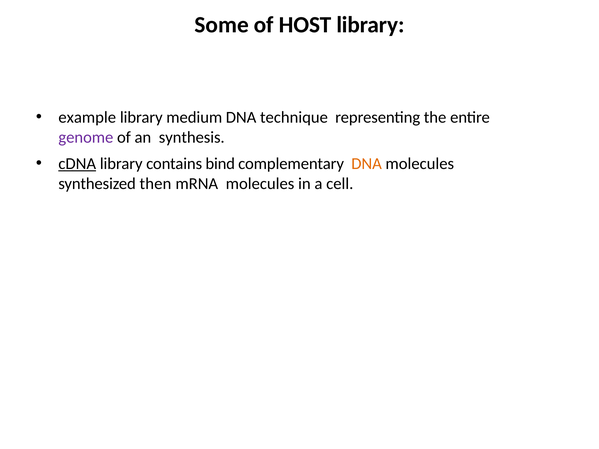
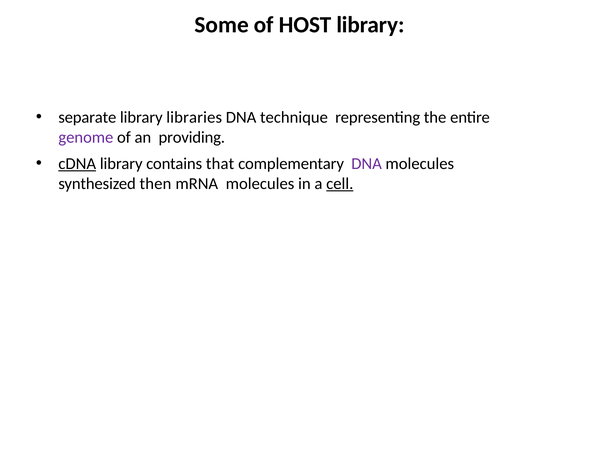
example: example -> separate (87, 117)
medium: medium -> libraries (194, 117)
synthesis: synthesis -> providing (192, 137)
bind: bind -> that (220, 164)
DNA colour: orange -> purple (367, 164)
cell underline: none -> present (340, 184)
